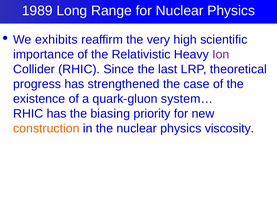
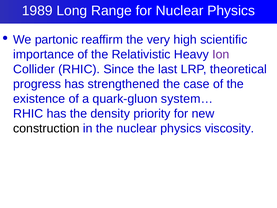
exhibits: exhibits -> partonic (56, 40)
biasing: biasing -> density (110, 114)
construction colour: orange -> black (46, 128)
